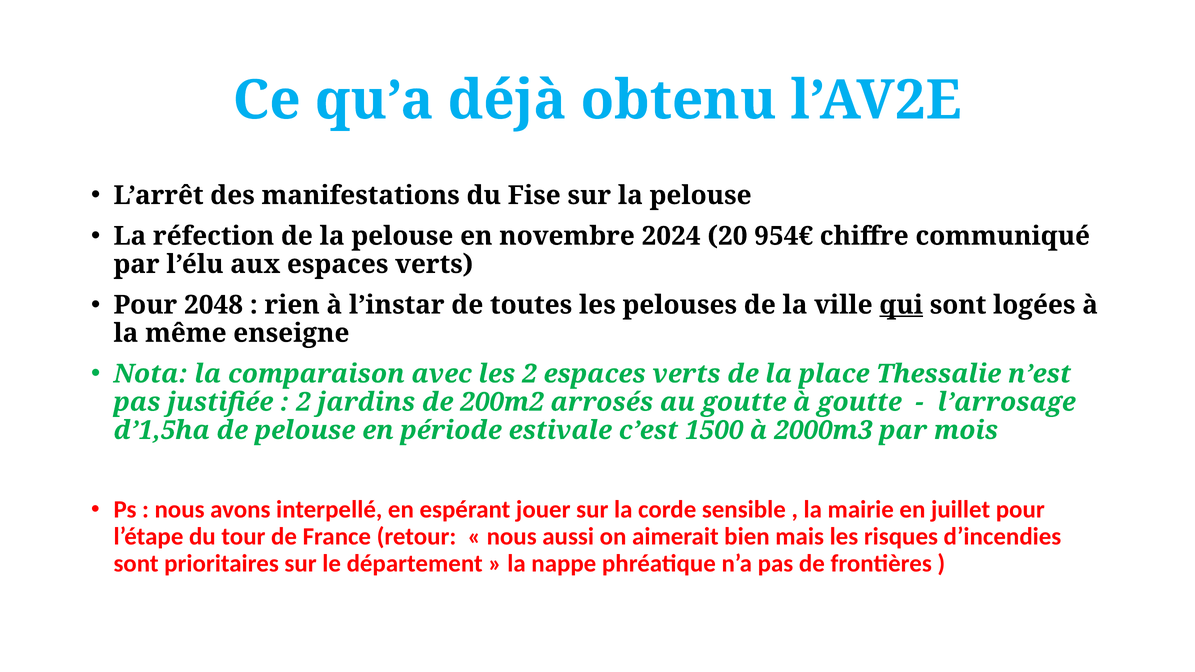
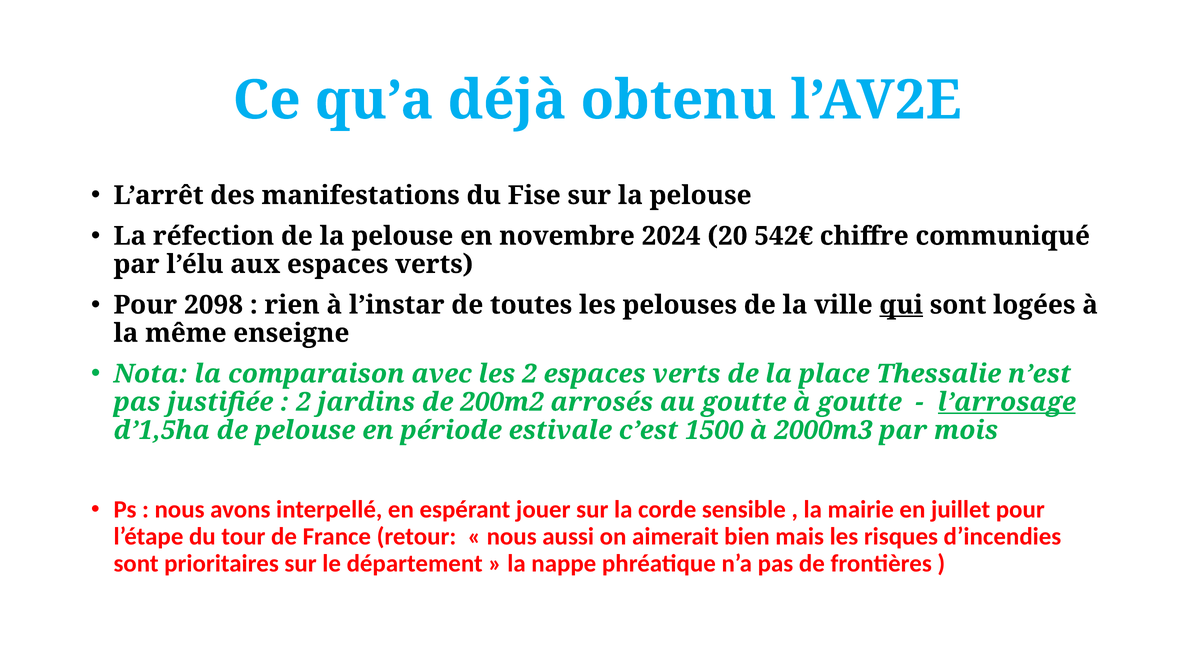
954€: 954€ -> 542€ (784, 236)
2048: 2048 -> 2098 (213, 305)
l’arrosage underline: none -> present (1007, 402)
